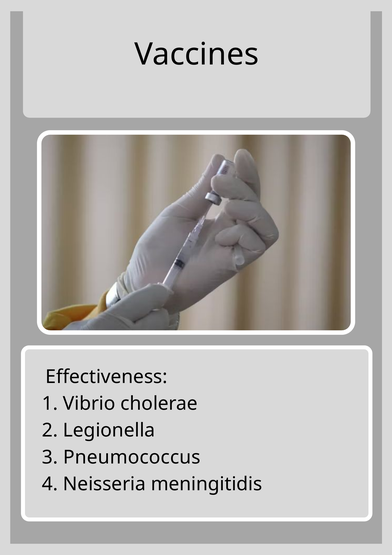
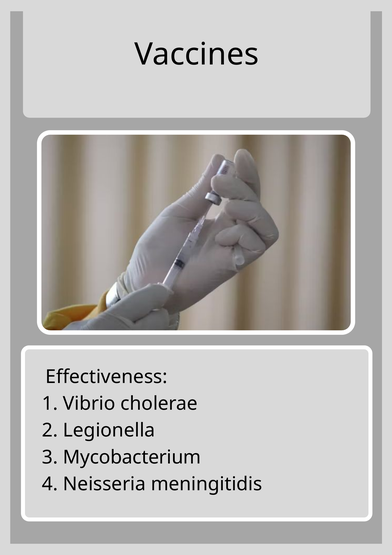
Pneumococcus: Pneumococcus -> Mycobacterium (132, 457)
